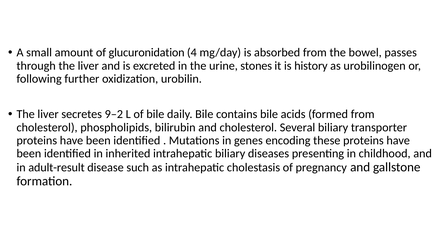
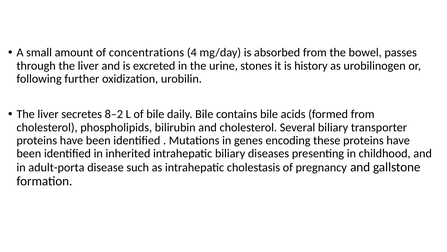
glucuronidation: glucuronidation -> concentrations (146, 52)
9–2: 9–2 -> 8–2 (114, 114)
adult-result: adult-result -> adult-porta (56, 167)
